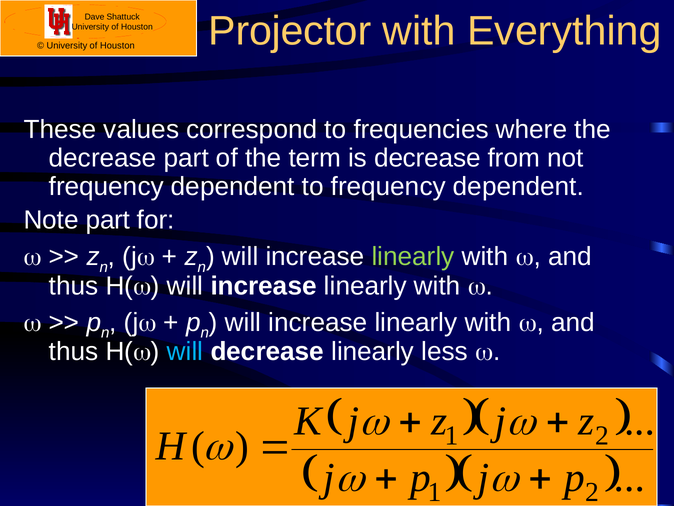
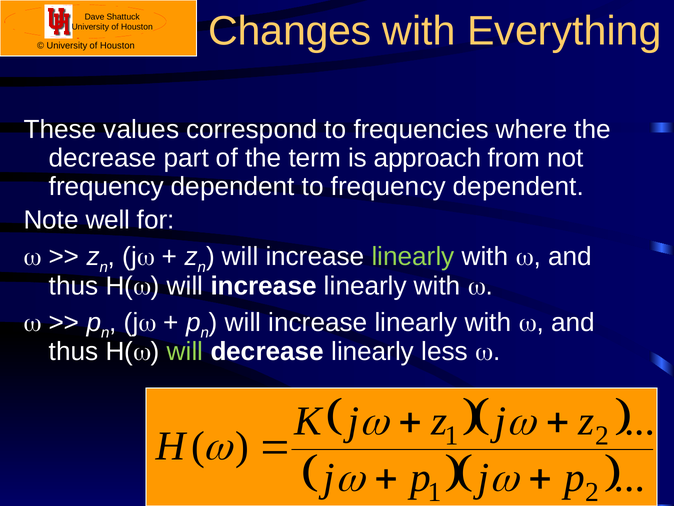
Projector: Projector -> Changes (290, 31)
is decrease: decrease -> approach (427, 158)
Note part: part -> well (108, 220)
will colour: light blue -> light green (185, 351)
